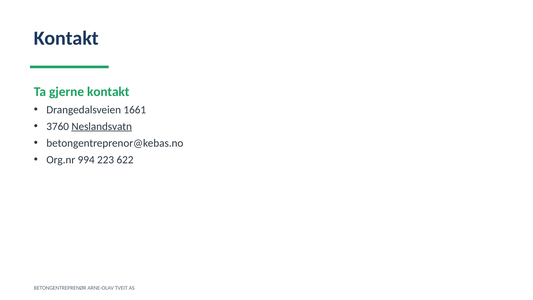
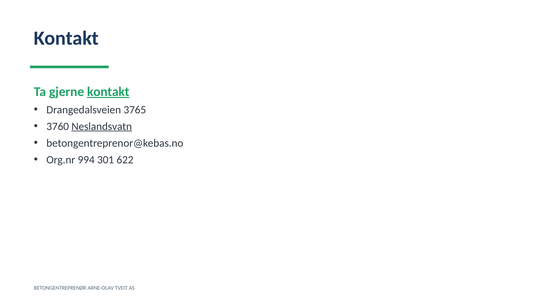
kontakt underline: none -> present (108, 92)
1661: 1661 -> 3765 (135, 110)
223: 223 -> 301 (106, 160)
